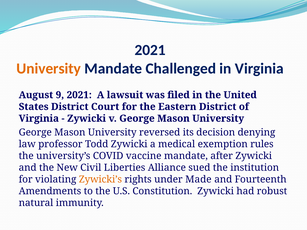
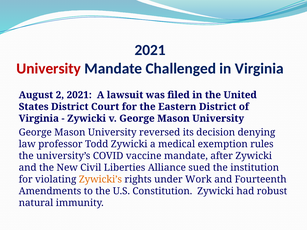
University colour: orange -> red (49, 69)
9: 9 -> 2 (60, 95)
Made: Made -> Work (198, 180)
